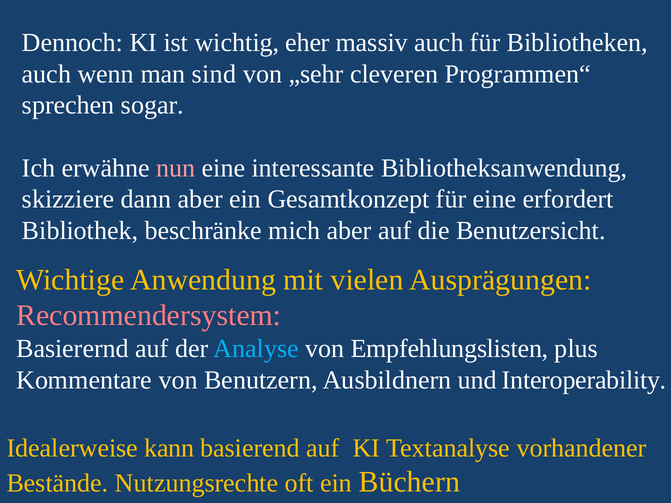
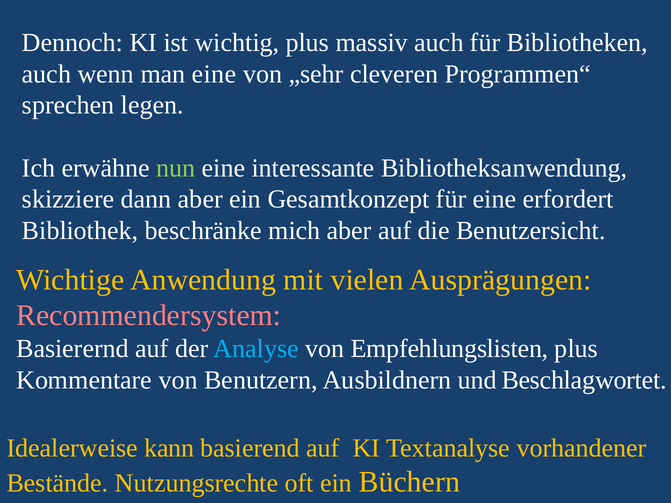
wichtig eher: eher -> plus (307, 43)
man sind: sind -> eine (214, 74)
sogar: sogar -> legen (152, 105)
nun colour: pink -> light green (176, 168)
Interoperability: Interoperability -> Beschlagwortet (584, 380)
